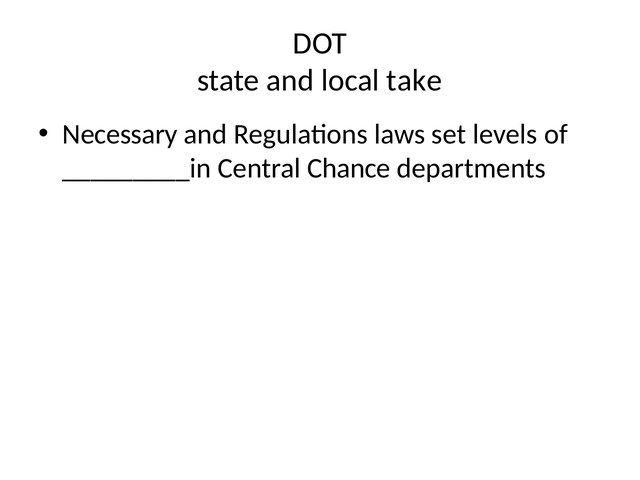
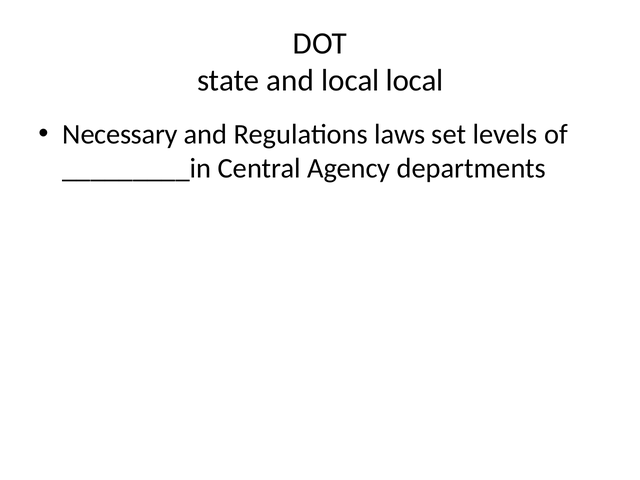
local take: take -> local (415, 81)
Chance: Chance -> Agency (349, 168)
